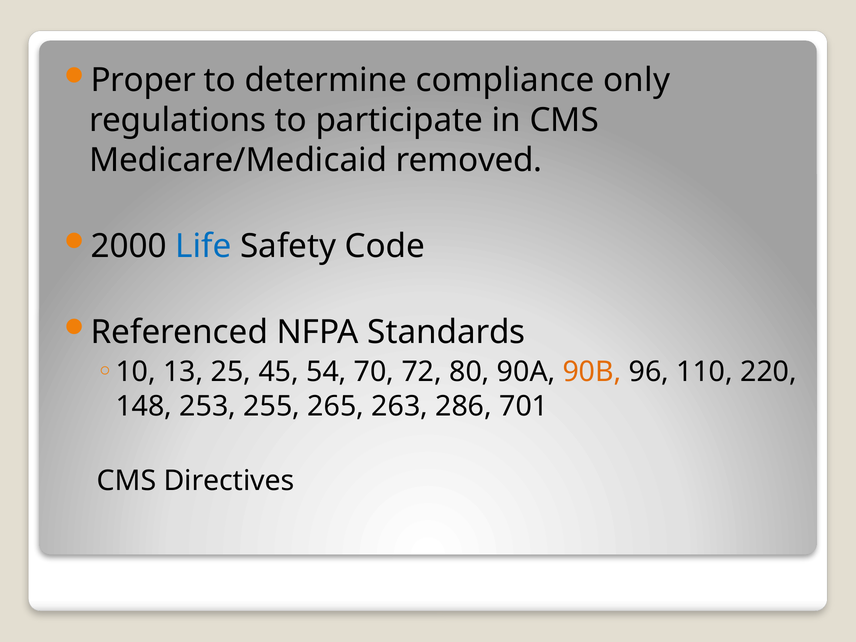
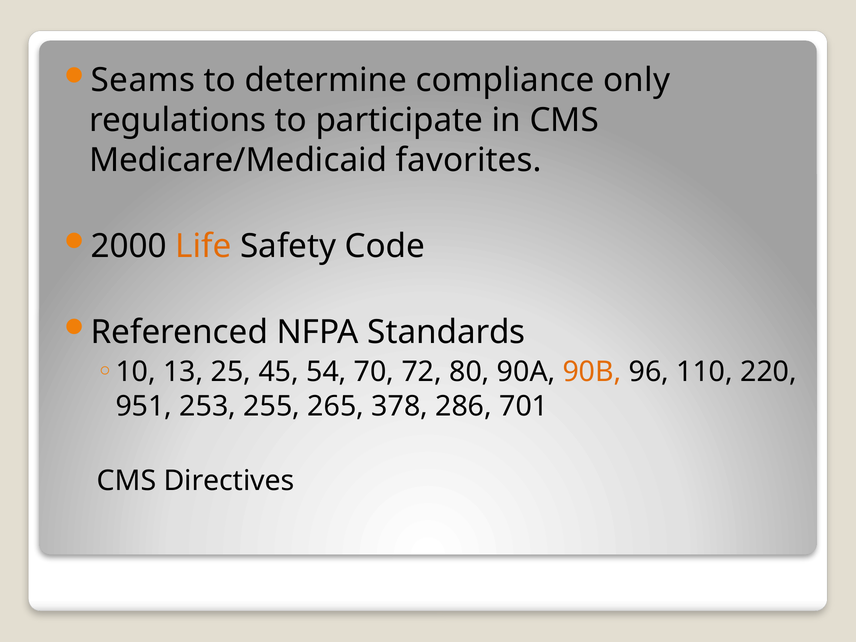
Proper: Proper -> Seams (143, 81)
removed: removed -> favorites (469, 160)
Life colour: blue -> orange (204, 246)
148: 148 -> 951 (144, 406)
263: 263 -> 378 (400, 406)
